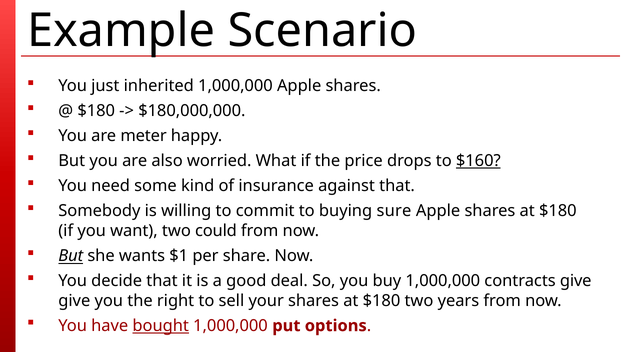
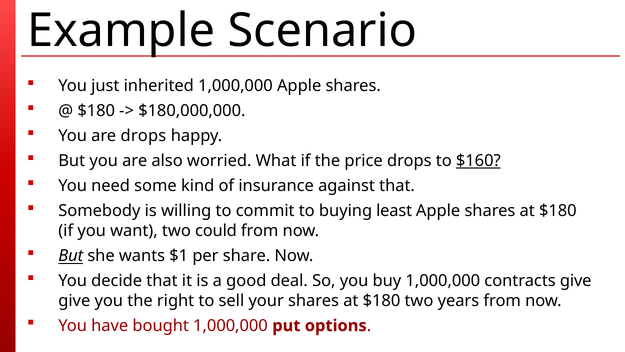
are meter: meter -> drops (143, 136)
sure: sure -> least (394, 211)
bought underline: present -> none (161, 325)
